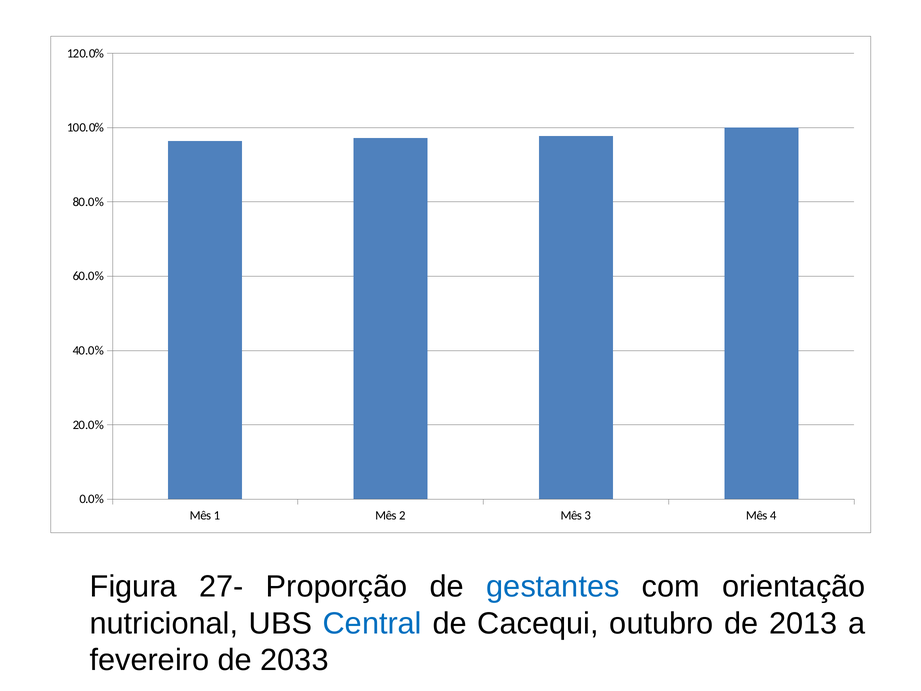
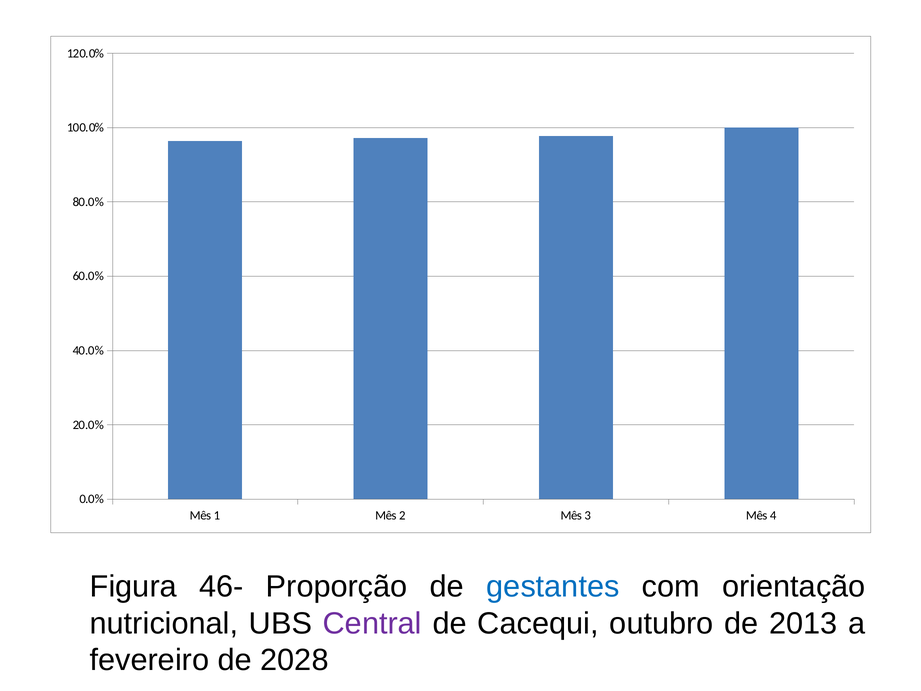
27-: 27- -> 46- (221, 586)
Central colour: blue -> purple (372, 623)
2033: 2033 -> 2028 (294, 660)
